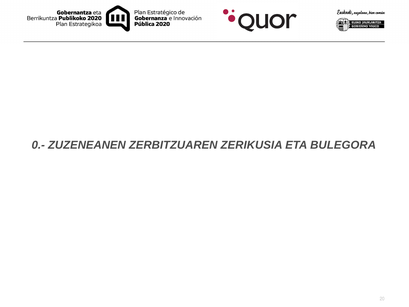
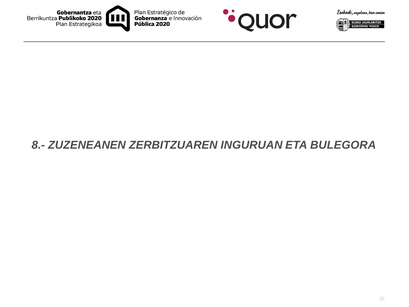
0.-: 0.- -> 8.- (38, 145)
ZERIKUSIA: ZERIKUSIA -> INGURUAN (252, 145)
